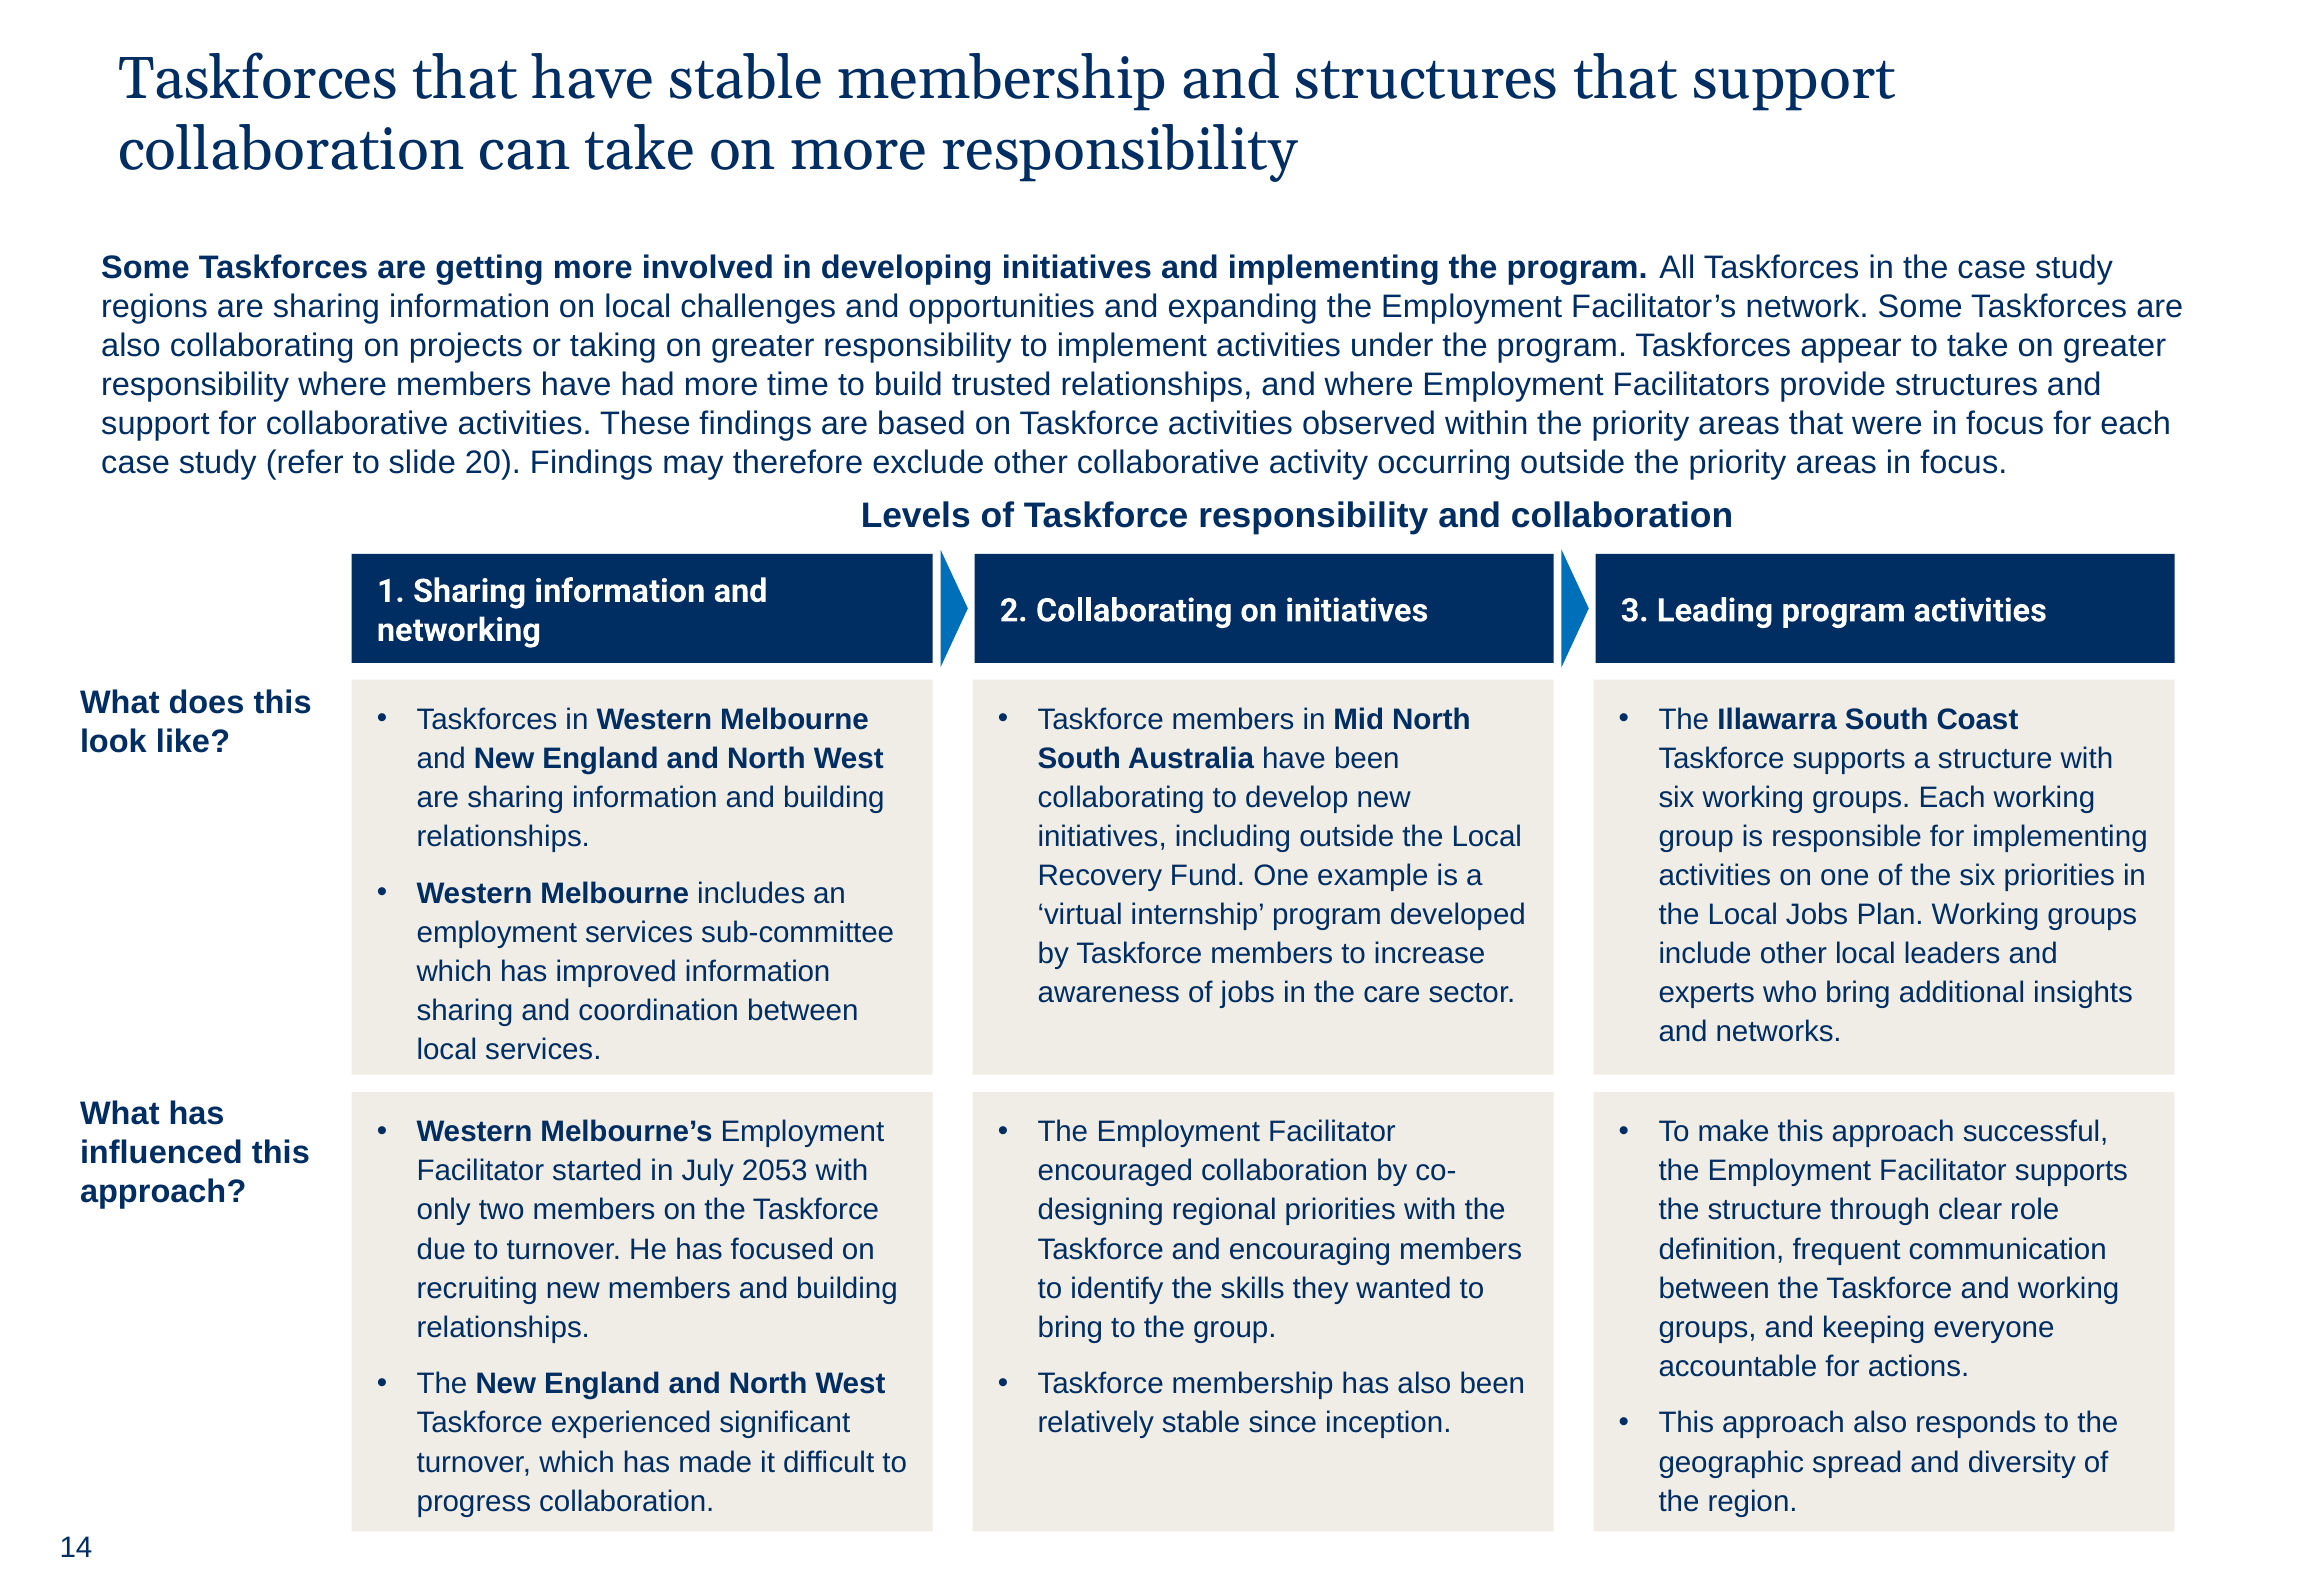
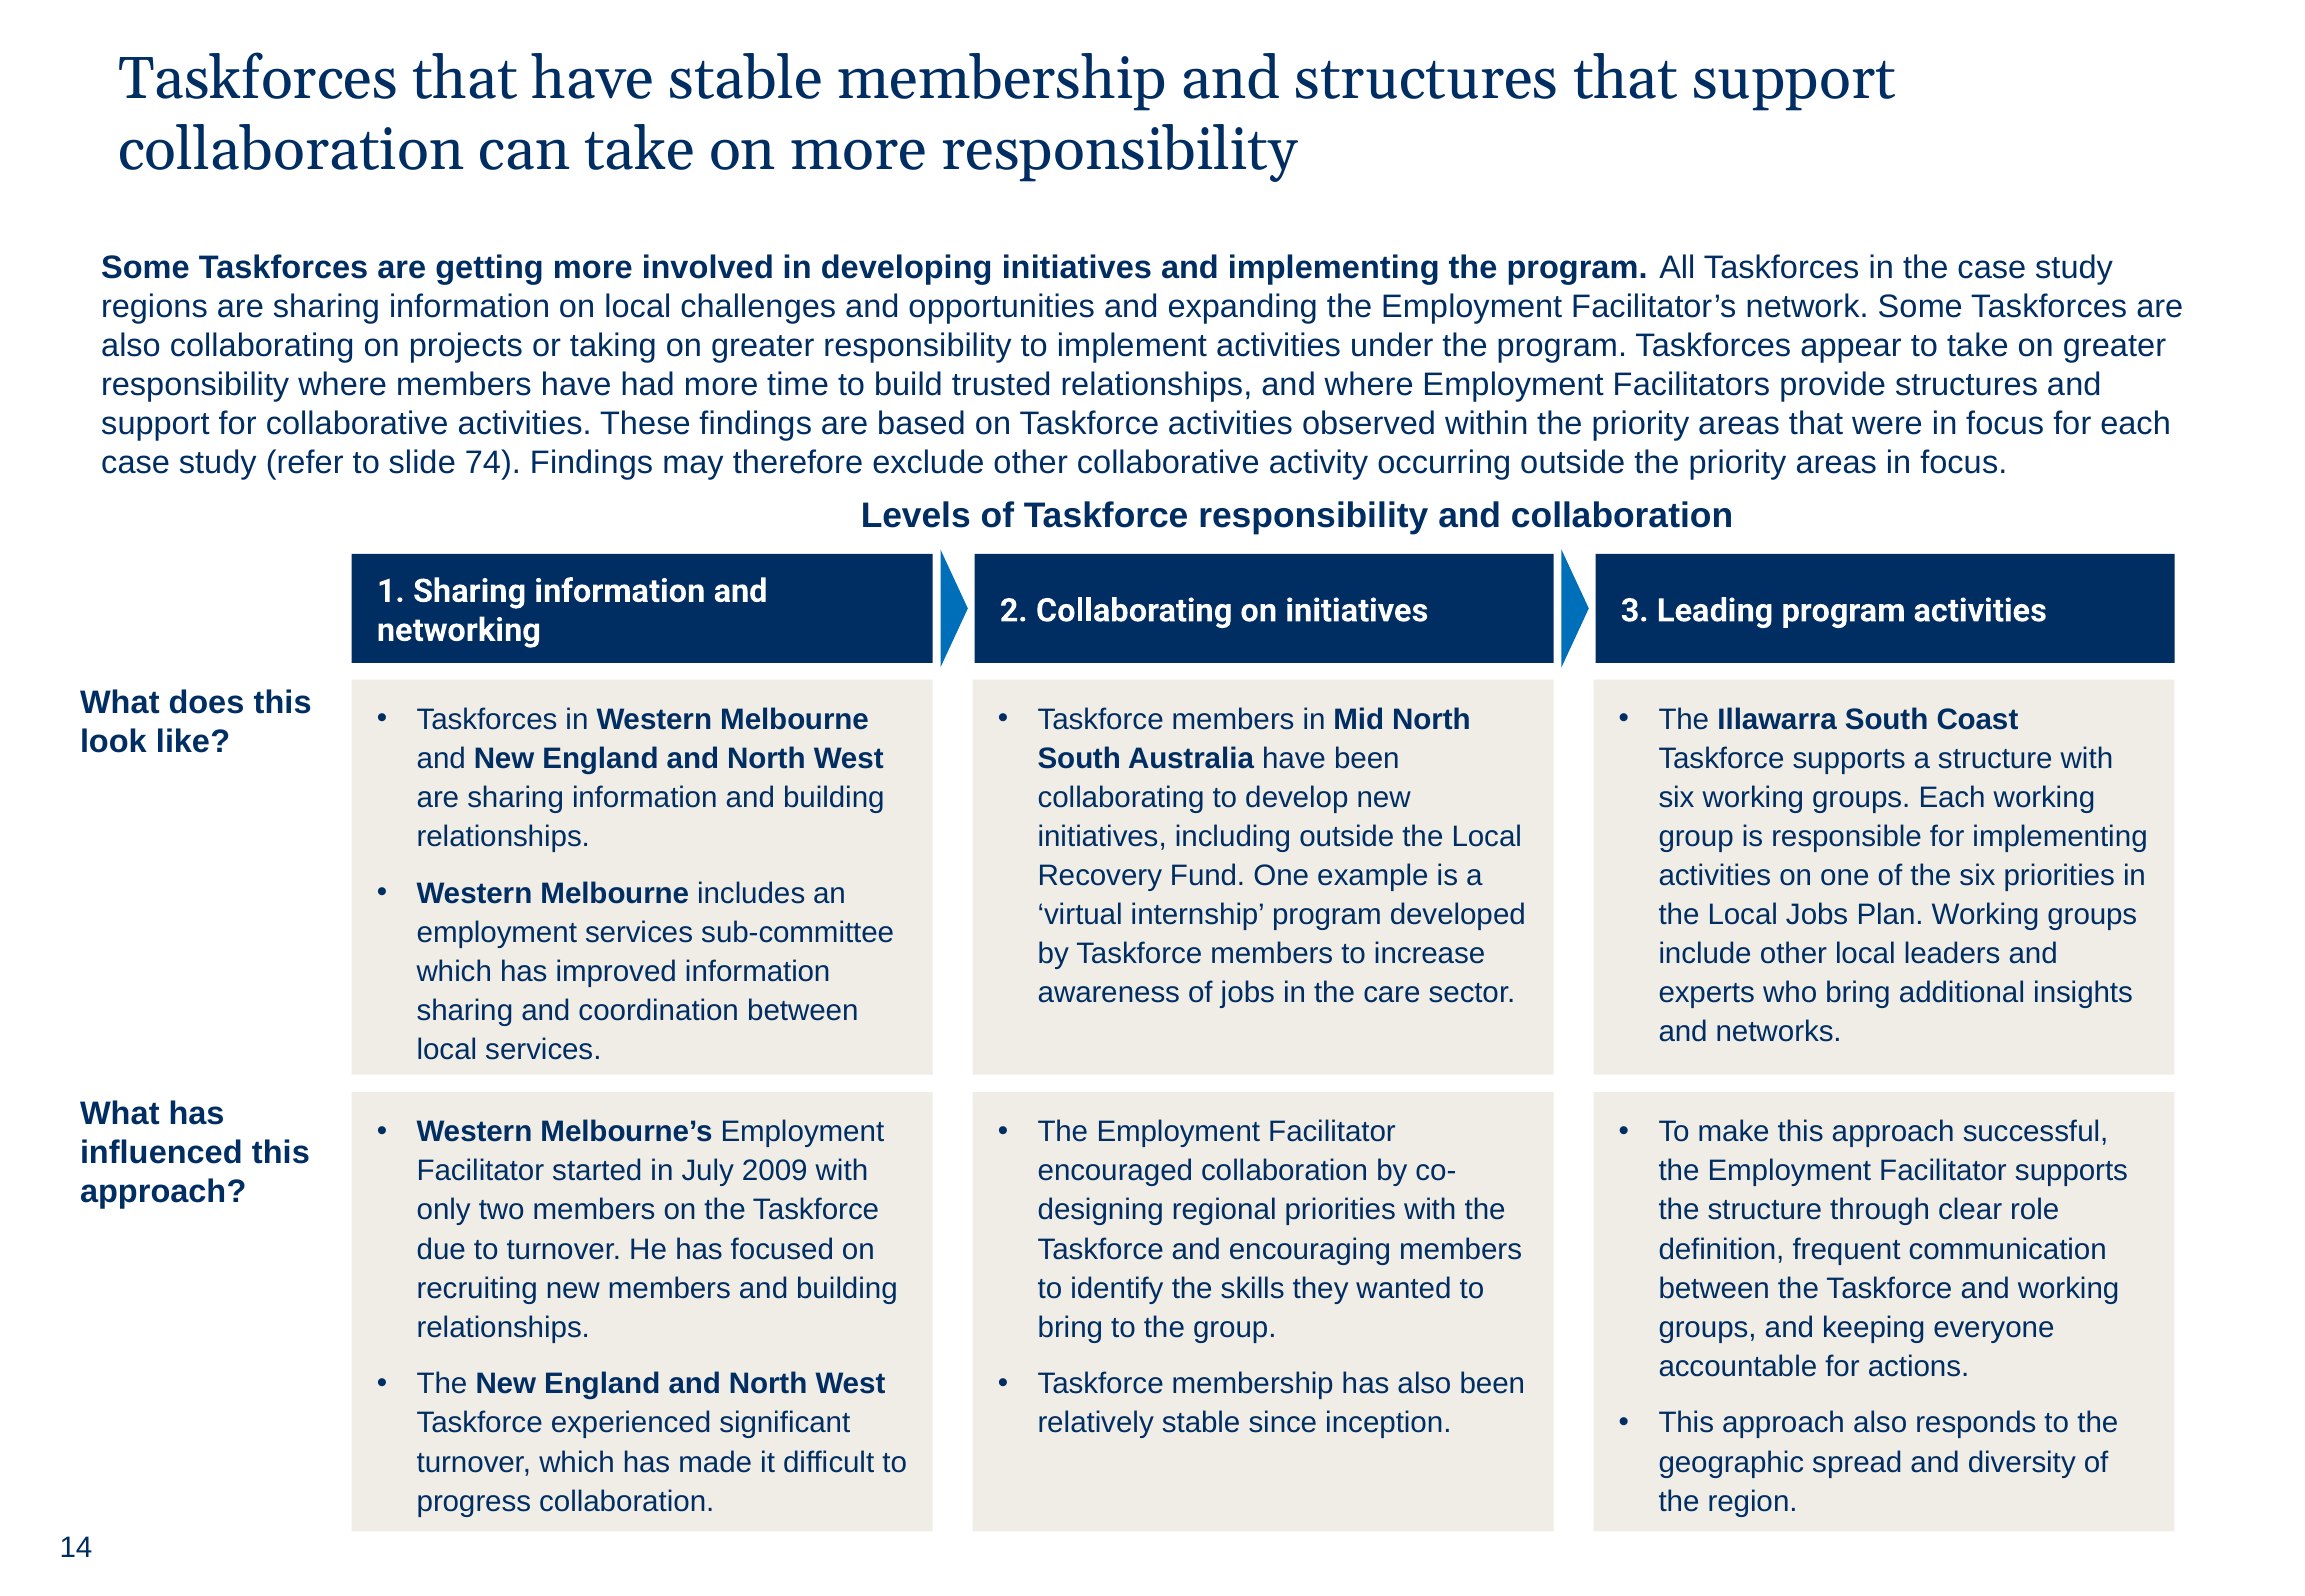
20: 20 -> 74 (493, 463)
2053: 2053 -> 2009 (775, 1171)
